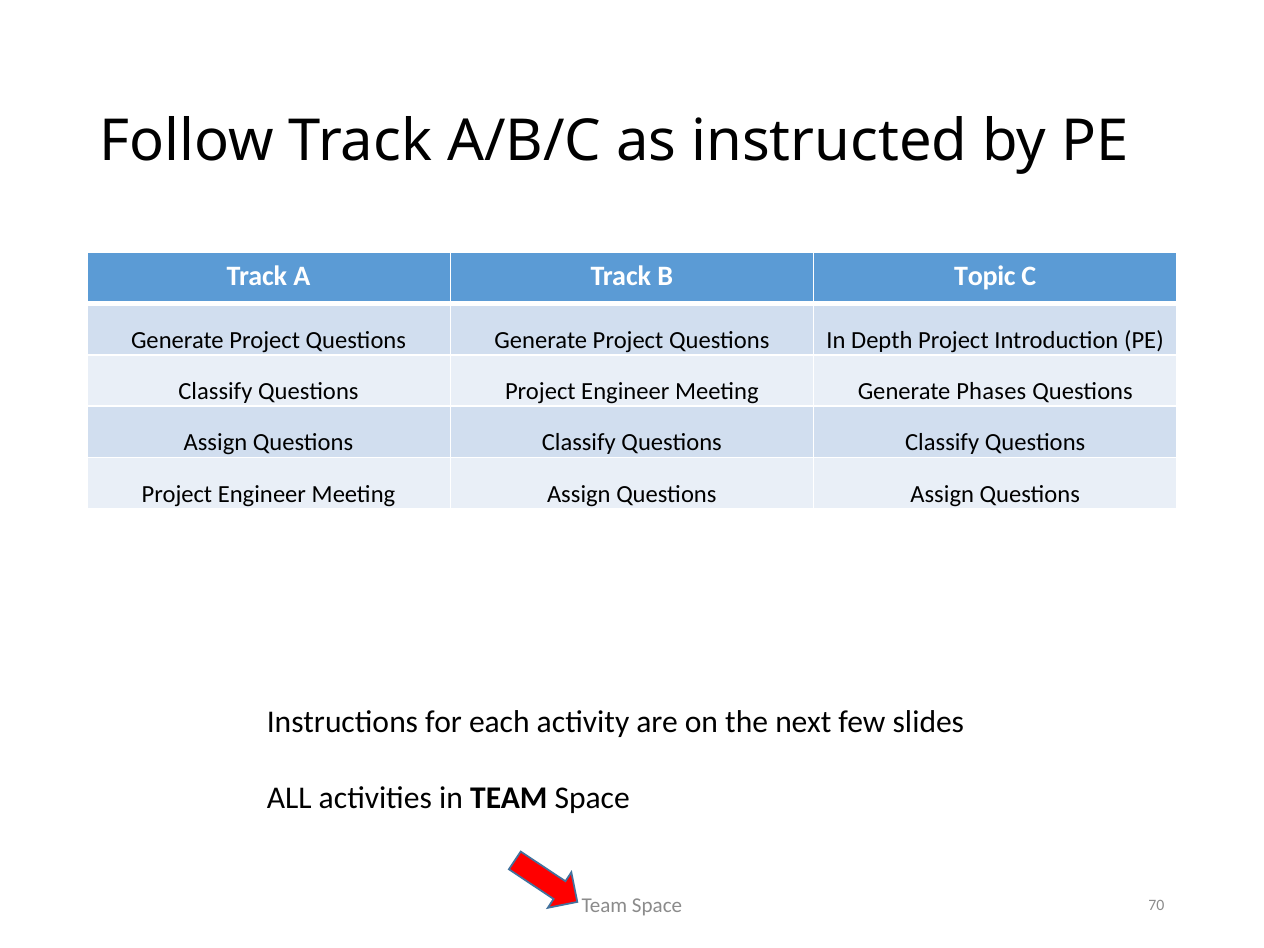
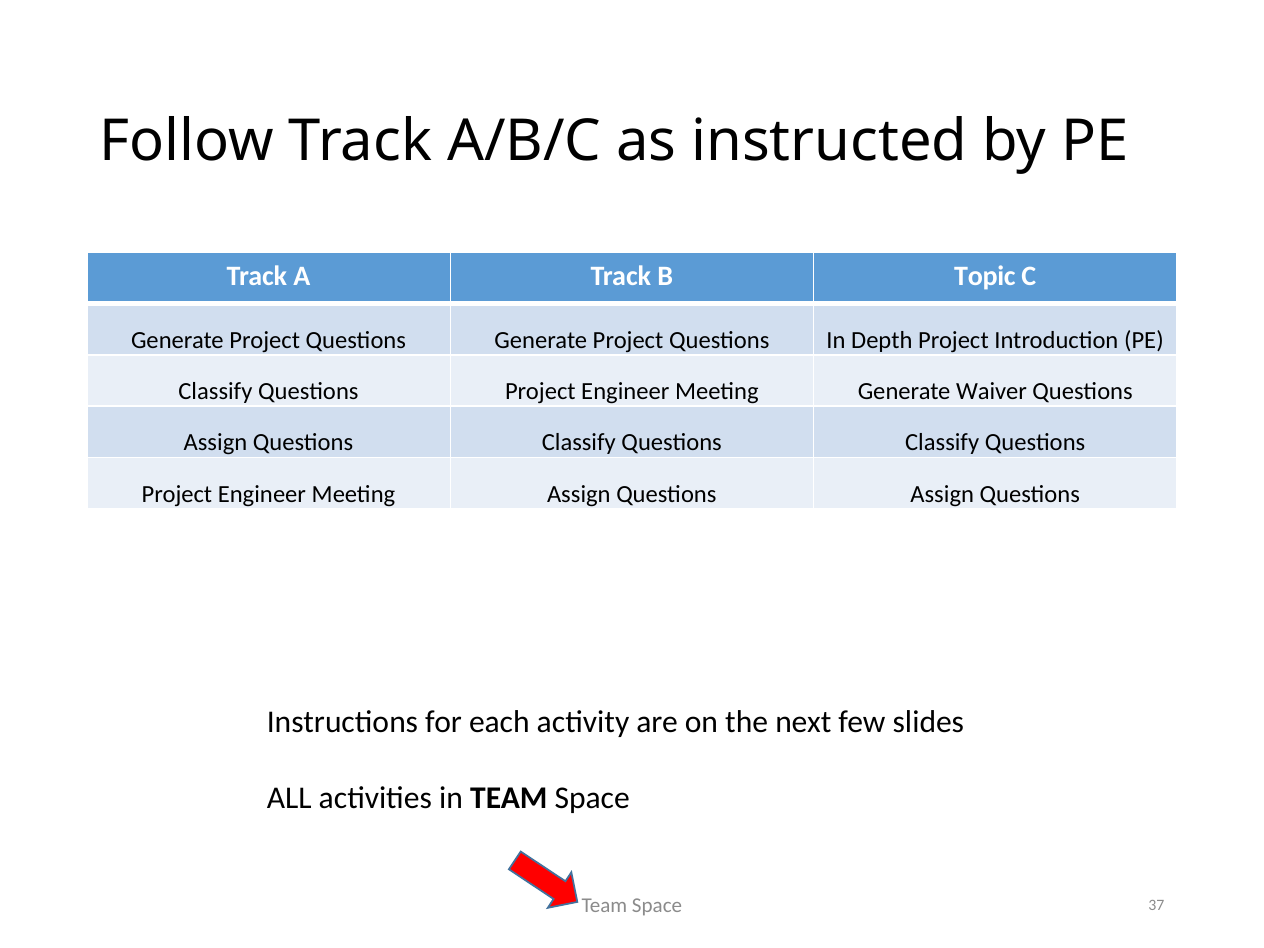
Phases: Phases -> Waiver (991, 391)
70: 70 -> 37 (1156, 905)
